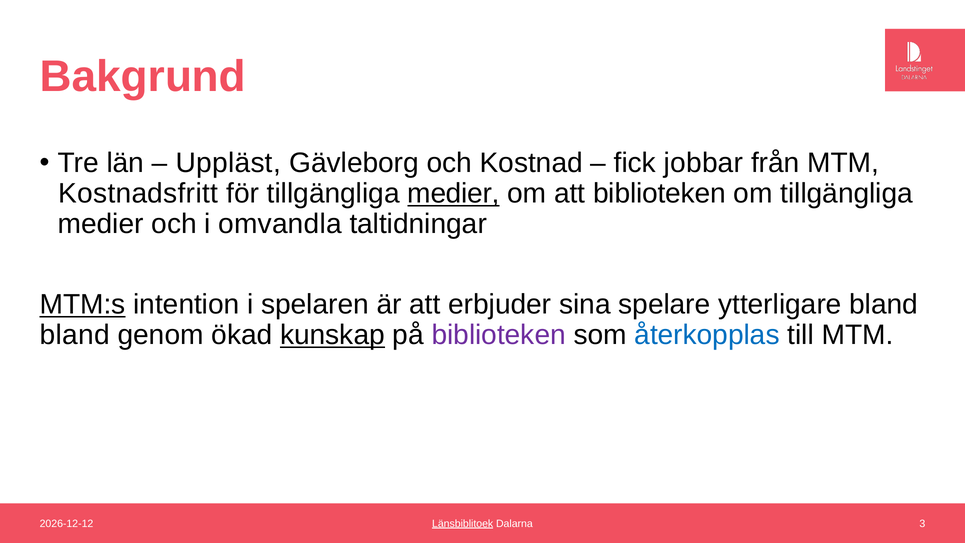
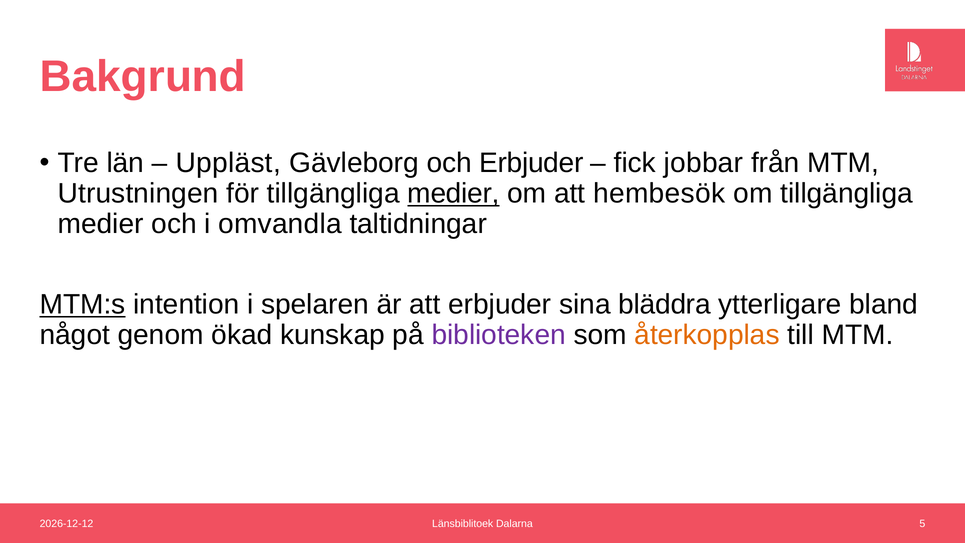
och Kostnad: Kostnad -> Erbjuder (531, 163)
Kostnadsfritt: Kostnadsfritt -> Utrustningen (138, 193)
att biblioteken: biblioteken -> hembesök (659, 193)
spelare: spelare -> bläddra (665, 305)
bland: bland -> något (75, 335)
kunskap underline: present -> none (332, 335)
återkopplas colour: blue -> orange (707, 335)
Länsbiblitoek underline: present -> none (463, 523)
3: 3 -> 5 (922, 523)
